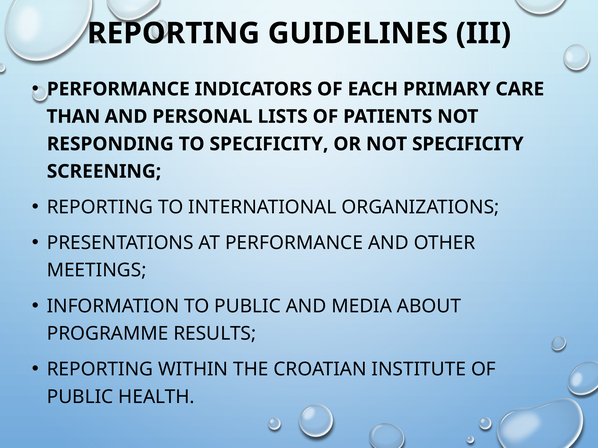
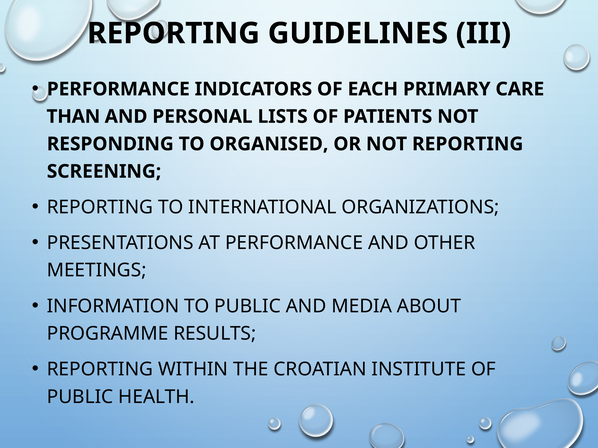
TO SPECIFICITY: SPECIFICITY -> ORGANISED (269, 144)
NOT SPECIFICITY: SPECIFICITY -> REPORTING (468, 144)
